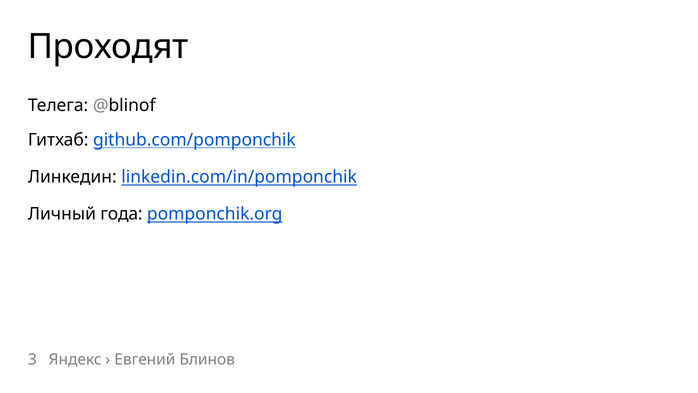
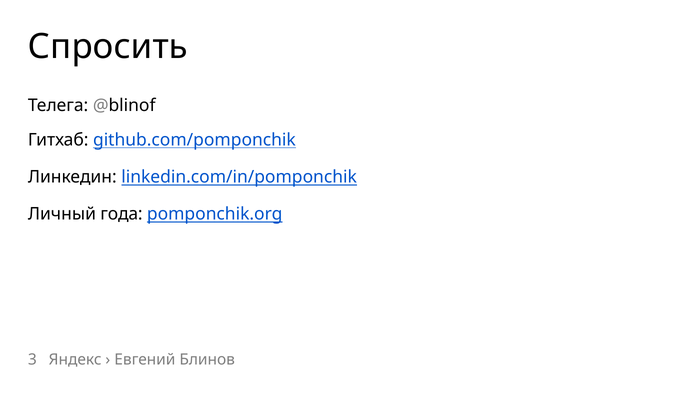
Проходят: Проходят -> Спросить (108, 47)
